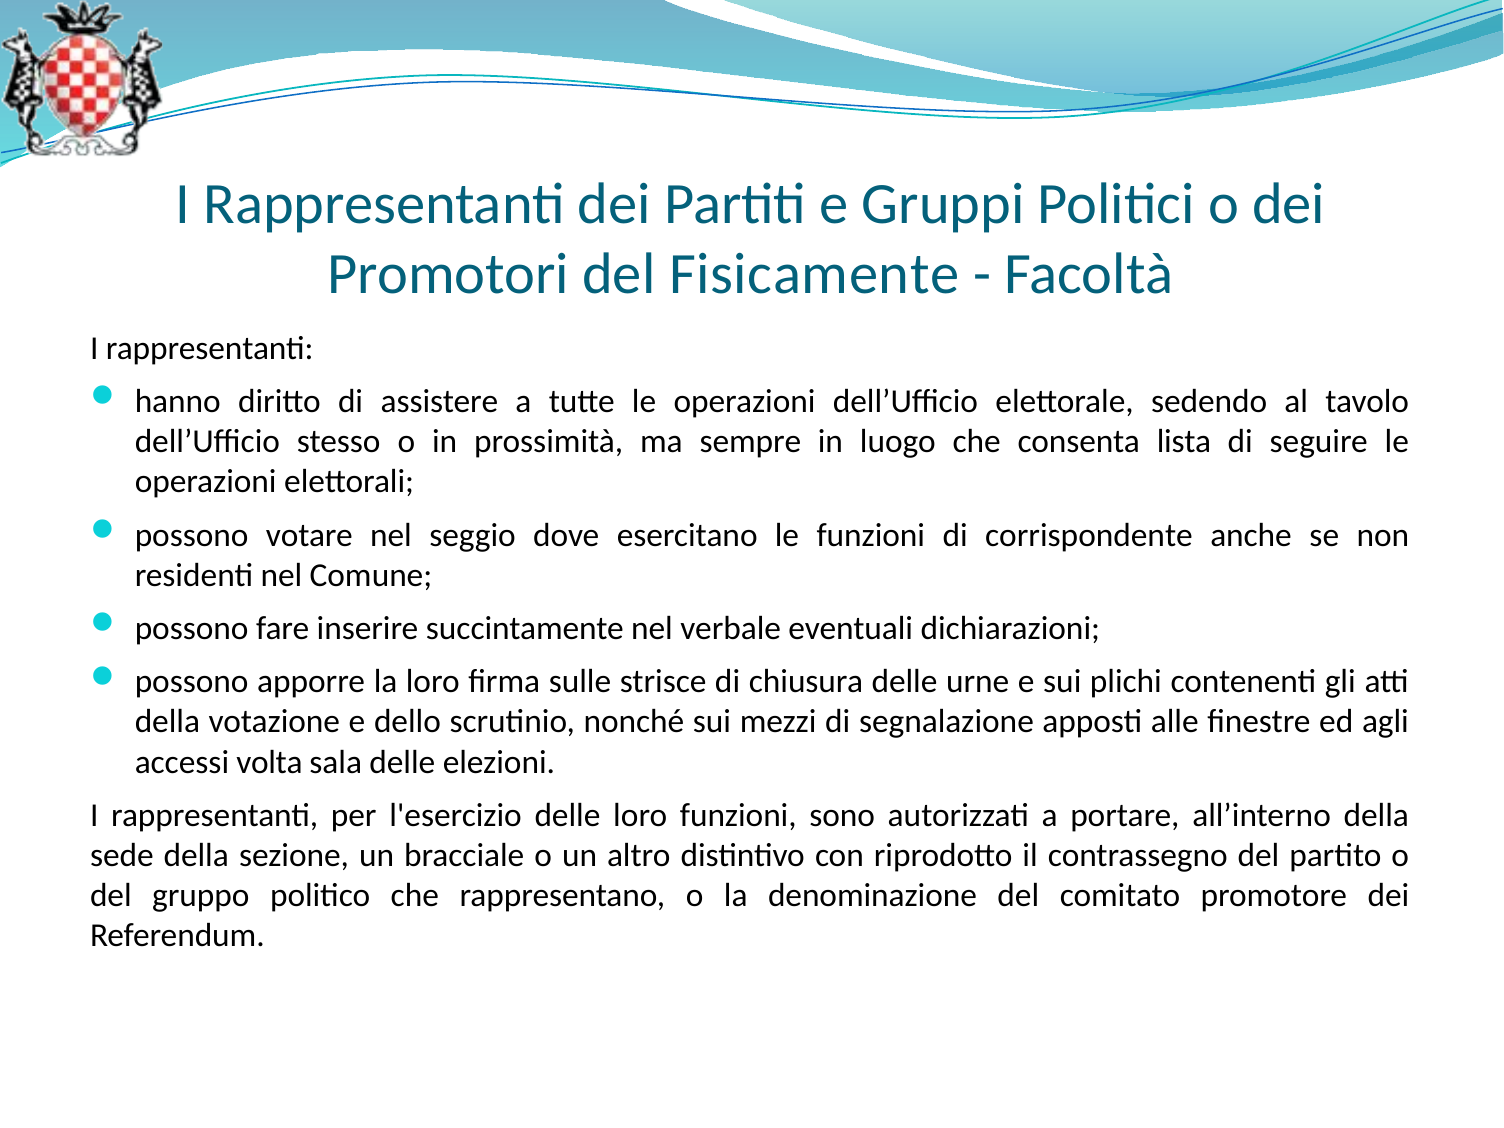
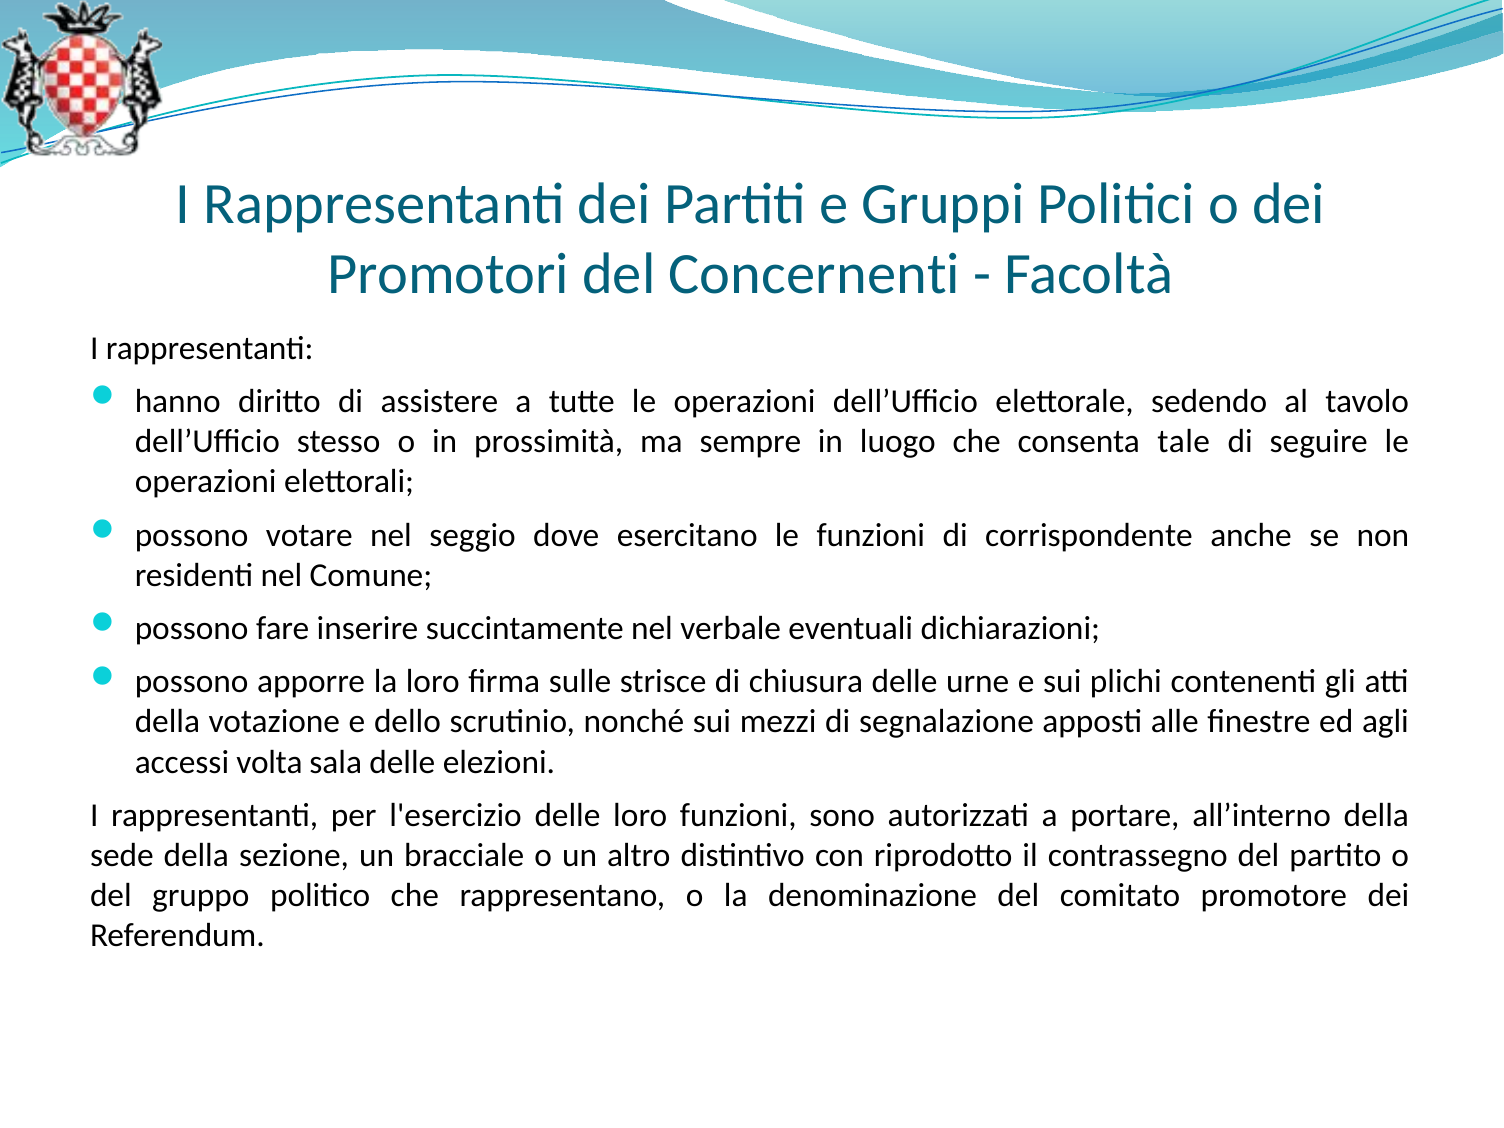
Fisicamente: Fisicamente -> Concernenti (814, 274)
lista: lista -> tale (1184, 441)
